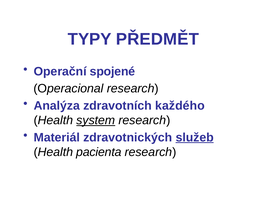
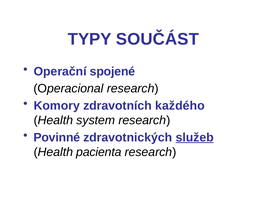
PŘEDMĚT: PŘEDMĚT -> SOUČÁST (157, 39)
Analýza: Analýza -> Komory (57, 106)
system underline: present -> none (96, 120)
Materiál: Materiál -> Povinné (57, 138)
